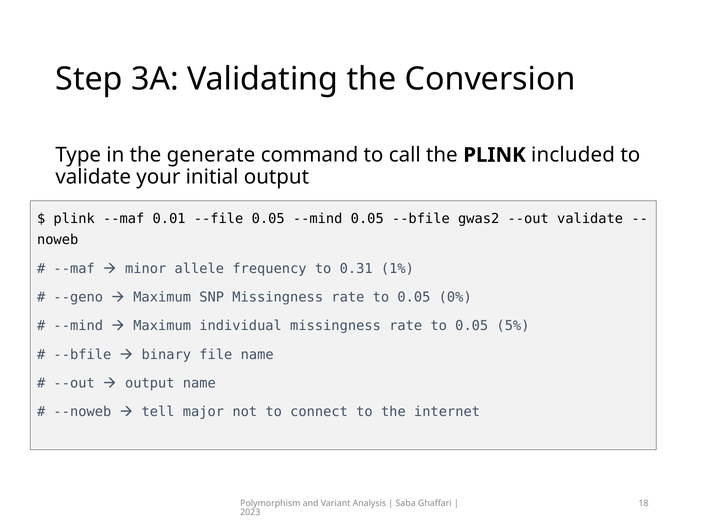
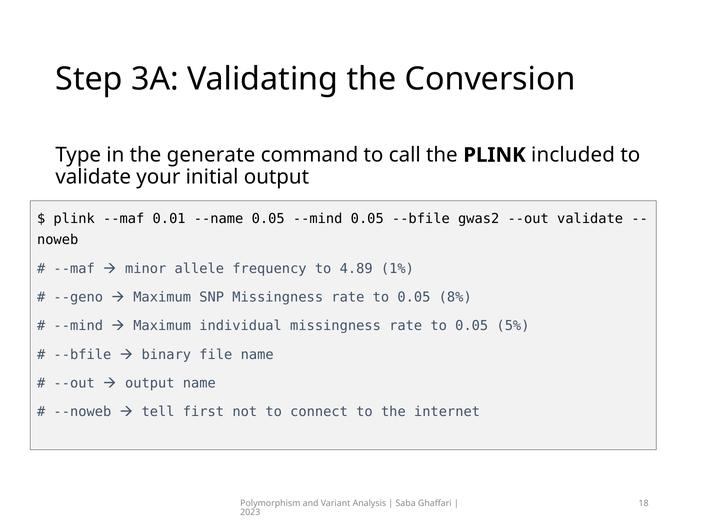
--file: --file -> --name (219, 218)
0.31: 0.31 -> 4.89 (356, 269)
0%: 0% -> 8% (455, 297)
major: major -> first (203, 412)
